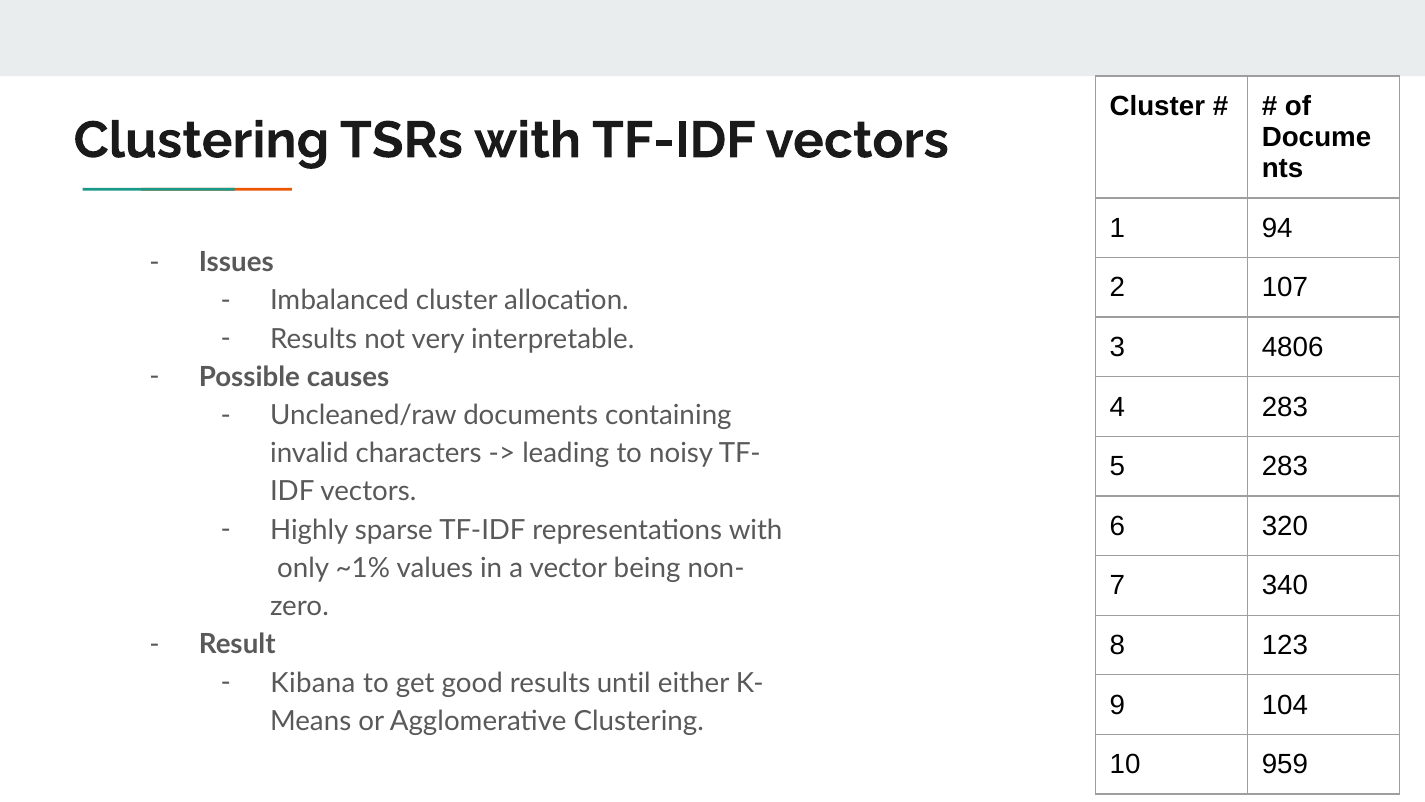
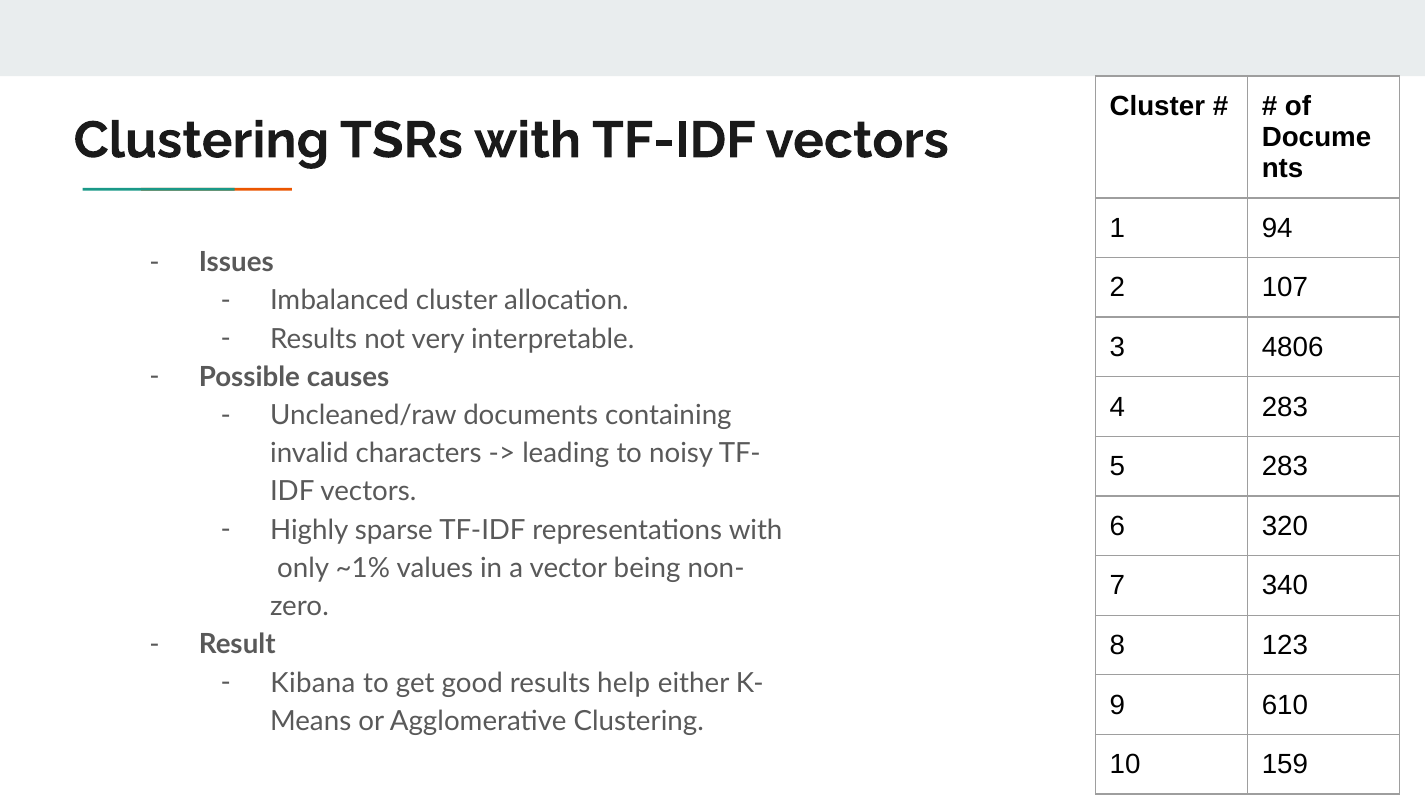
until: until -> help (624, 683)
104: 104 -> 610 (1285, 705)
959: 959 -> 159 (1285, 764)
